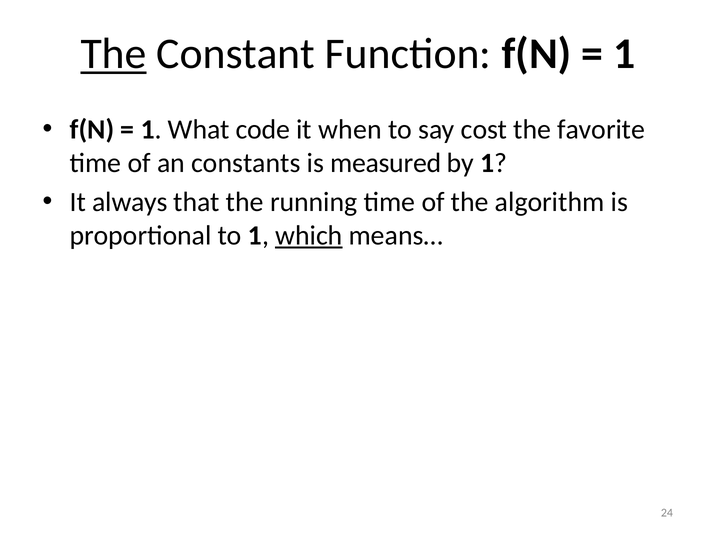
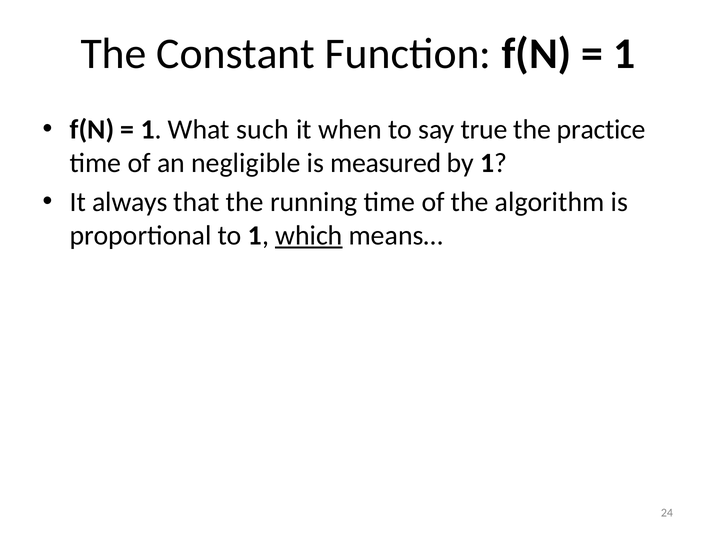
The underline: present -> none (114, 54)
code: code -> such (263, 130)
cost: cost -> true (484, 130)
favorite: favorite -> practice (601, 130)
constants: constants -> negligible (246, 163)
